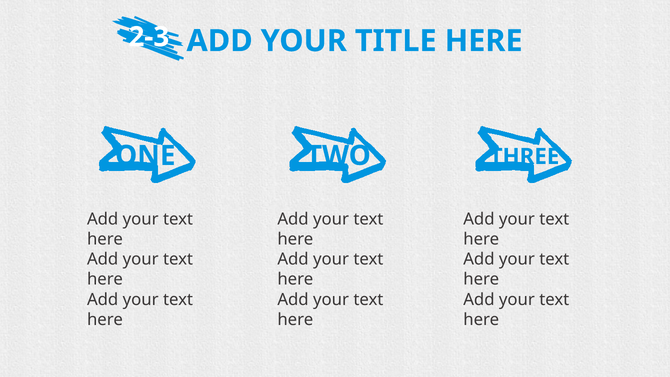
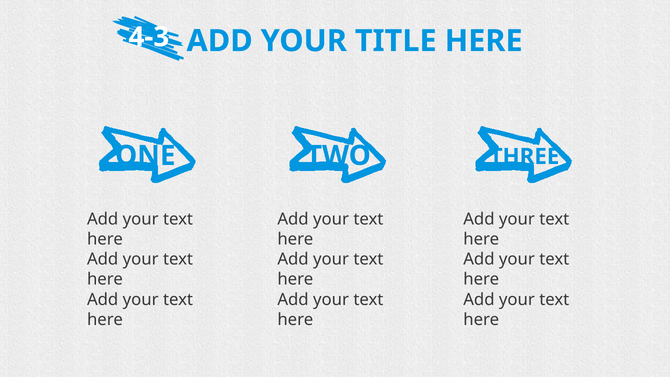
2-3: 2-3 -> 4-3 (149, 37)
